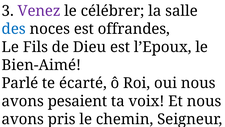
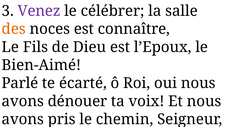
des colour: blue -> orange (14, 29)
offrandes: offrandes -> connaître (134, 29)
pesaient: pesaient -> dénouer (77, 101)
